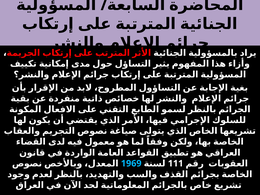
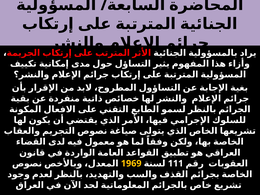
1969 colour: light blue -> yellow (131, 163)
